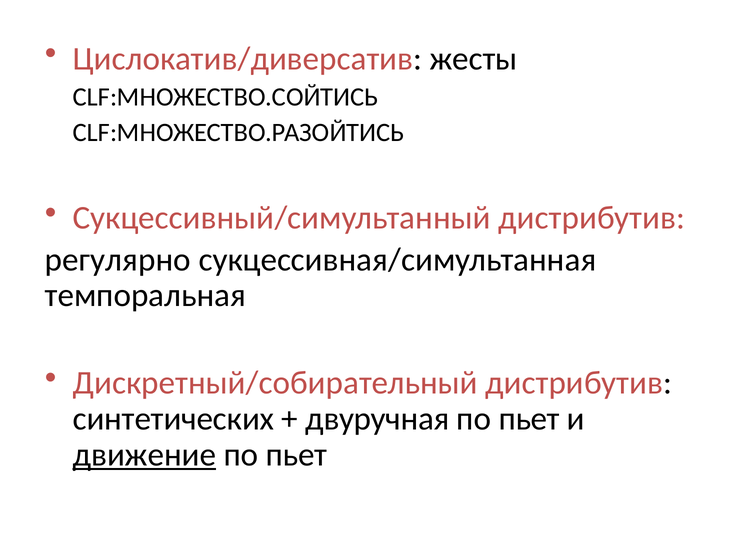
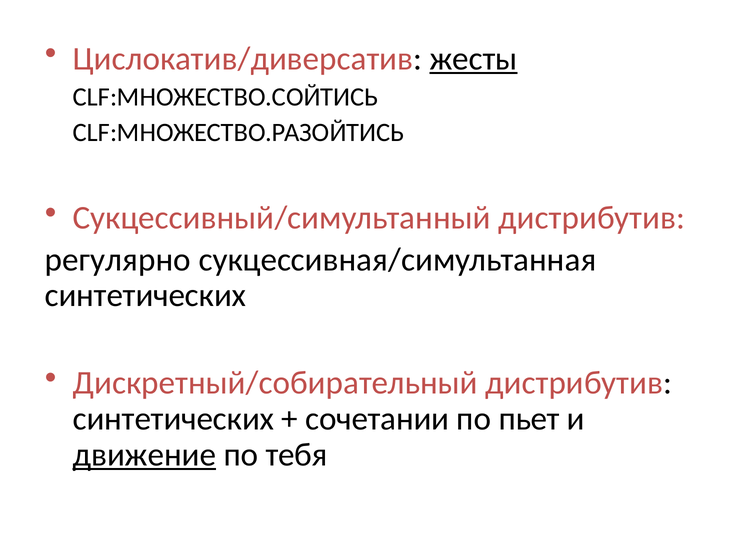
жесты underline: none -> present (474, 59)
темпоральная: темпоральная -> синтетических (145, 296)
двуручная: двуручная -> сочетании (377, 419)
пьет: пьет -> тебя (296, 455)
